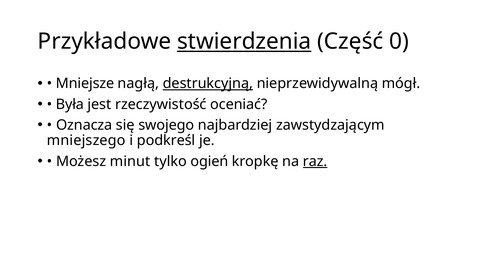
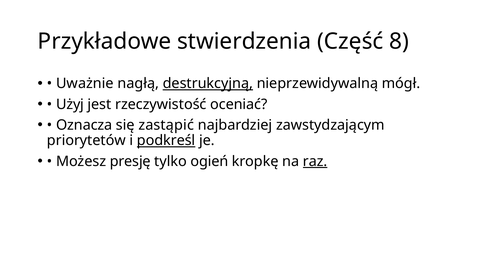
stwierdzenia underline: present -> none (244, 41)
0: 0 -> 8 (399, 41)
Mniejsze: Mniejsze -> Uważnie (85, 84)
Była: Była -> Użyj (70, 104)
swojego: swojego -> zastąpić (166, 125)
mniejszego: mniejszego -> priorytetów (86, 141)
podkreśl underline: none -> present (166, 141)
minut: minut -> presję (130, 161)
